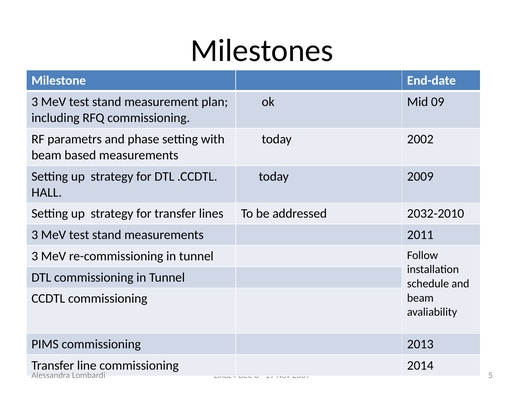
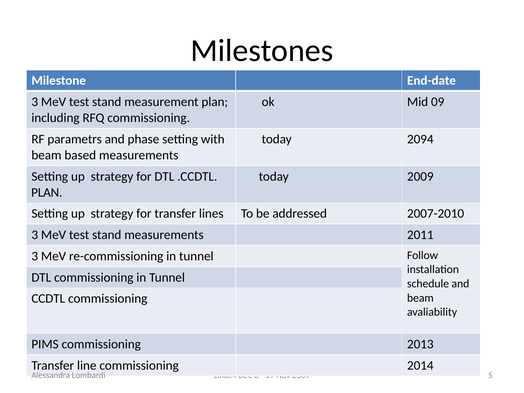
2002: 2002 -> 2094 (420, 139)
HALL: HALL -> PLAN (47, 192)
2032-2010: 2032-2010 -> 2007-2010 (436, 214)
